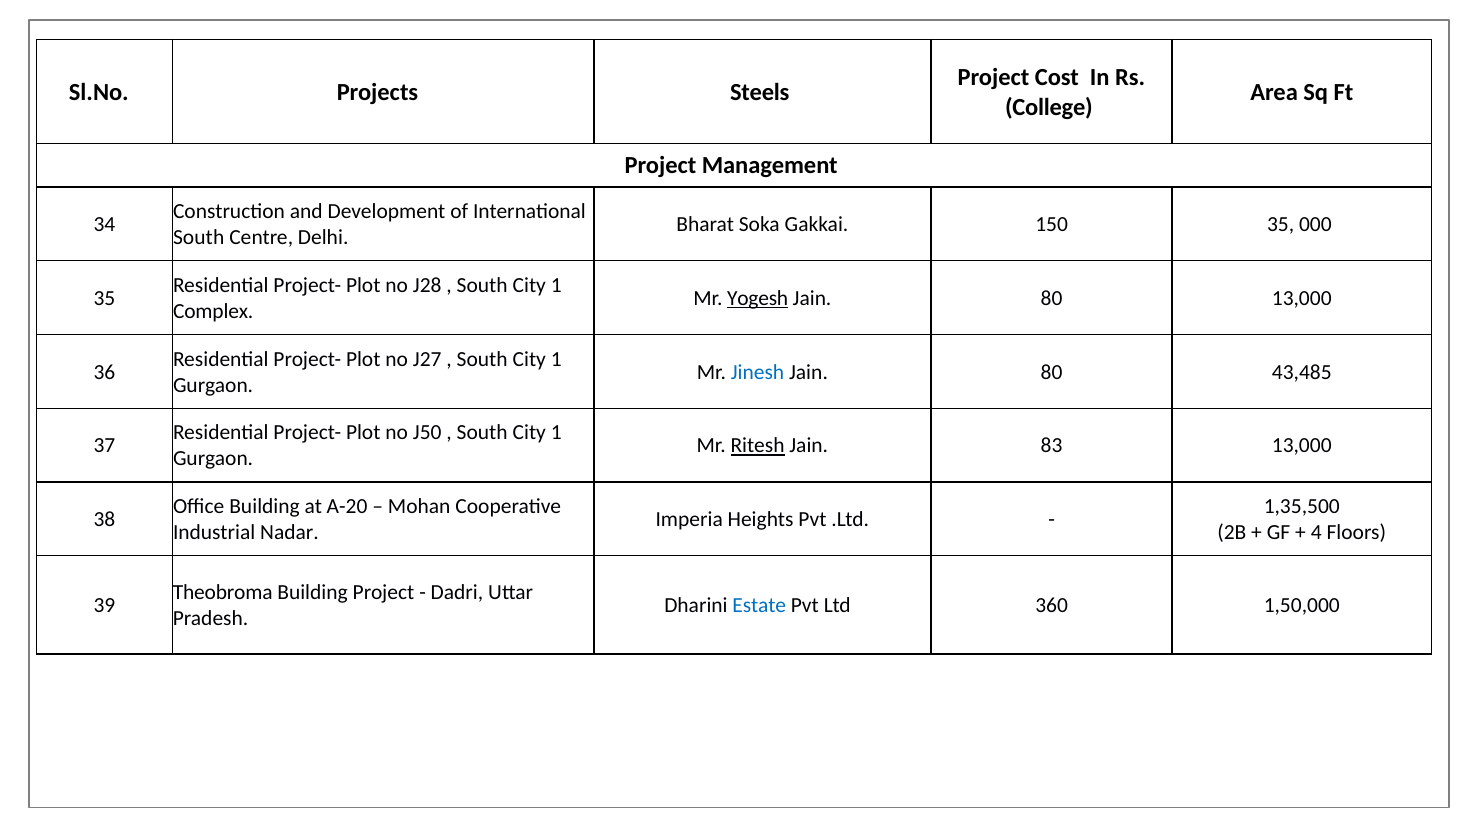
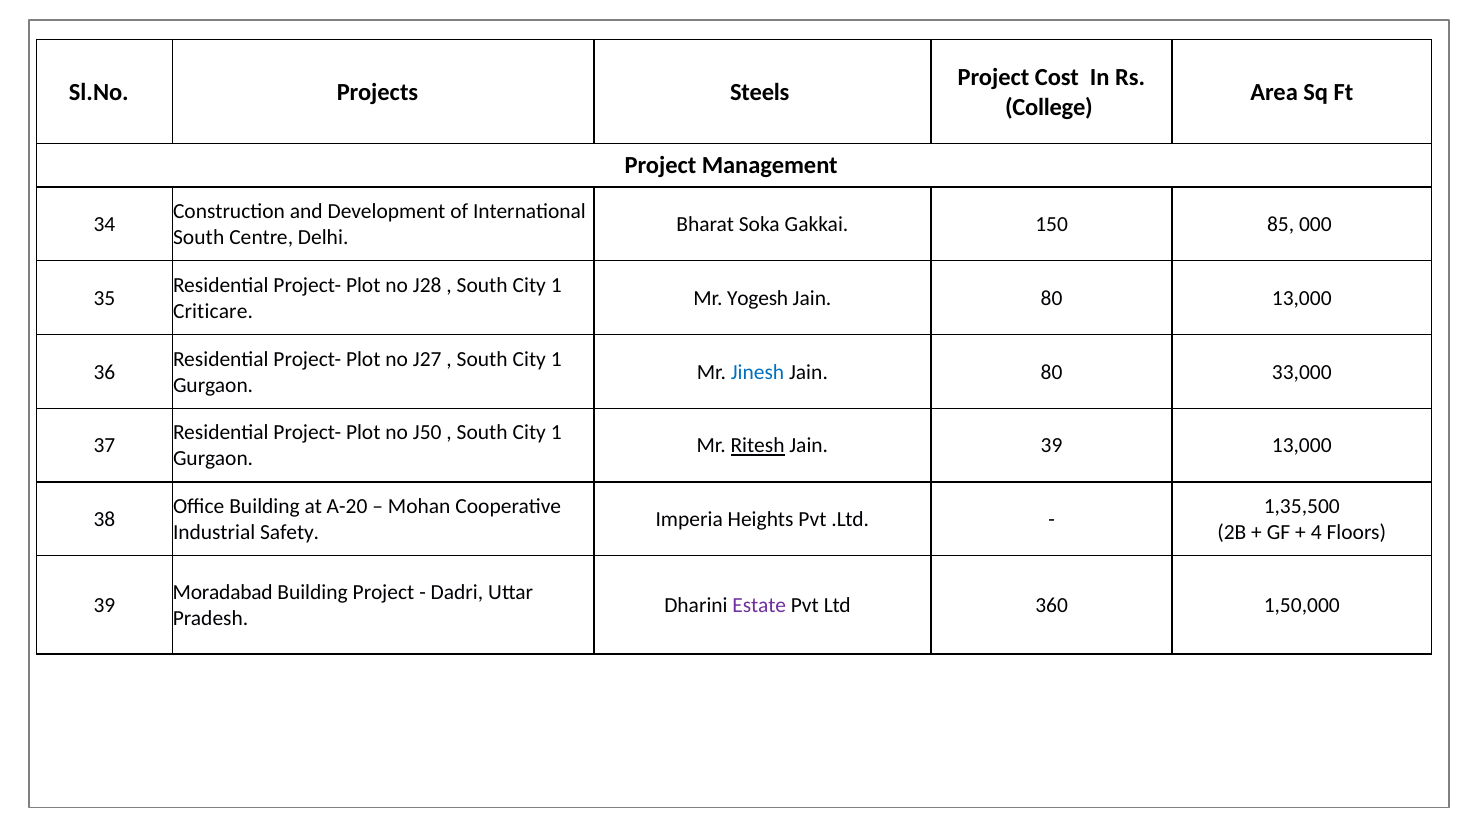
150 35: 35 -> 85 (1281, 224)
Yogesh underline: present -> none (758, 298)
Complex: Complex -> Criticare (213, 311)
43,485: 43,485 -> 33,000 (1302, 372)
Jain 83: 83 -> 39 (1052, 446)
Nadar: Nadar -> Safety (290, 533)
Theobroma: Theobroma -> Moradabad (223, 593)
Estate colour: blue -> purple (759, 606)
